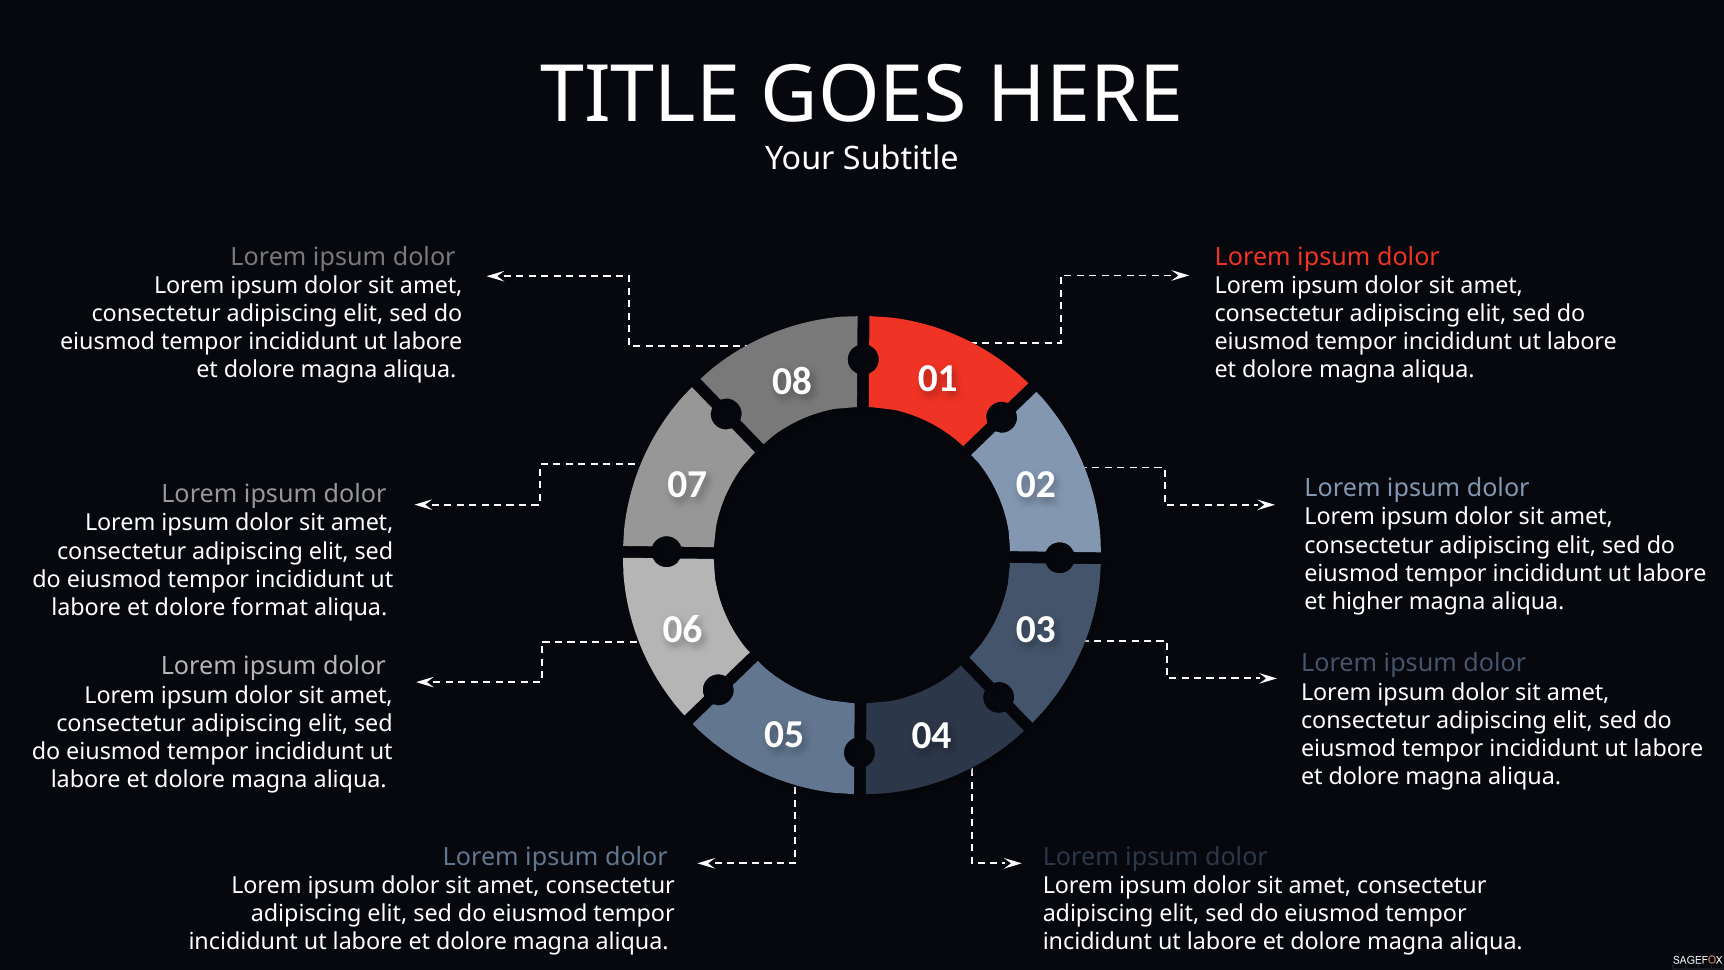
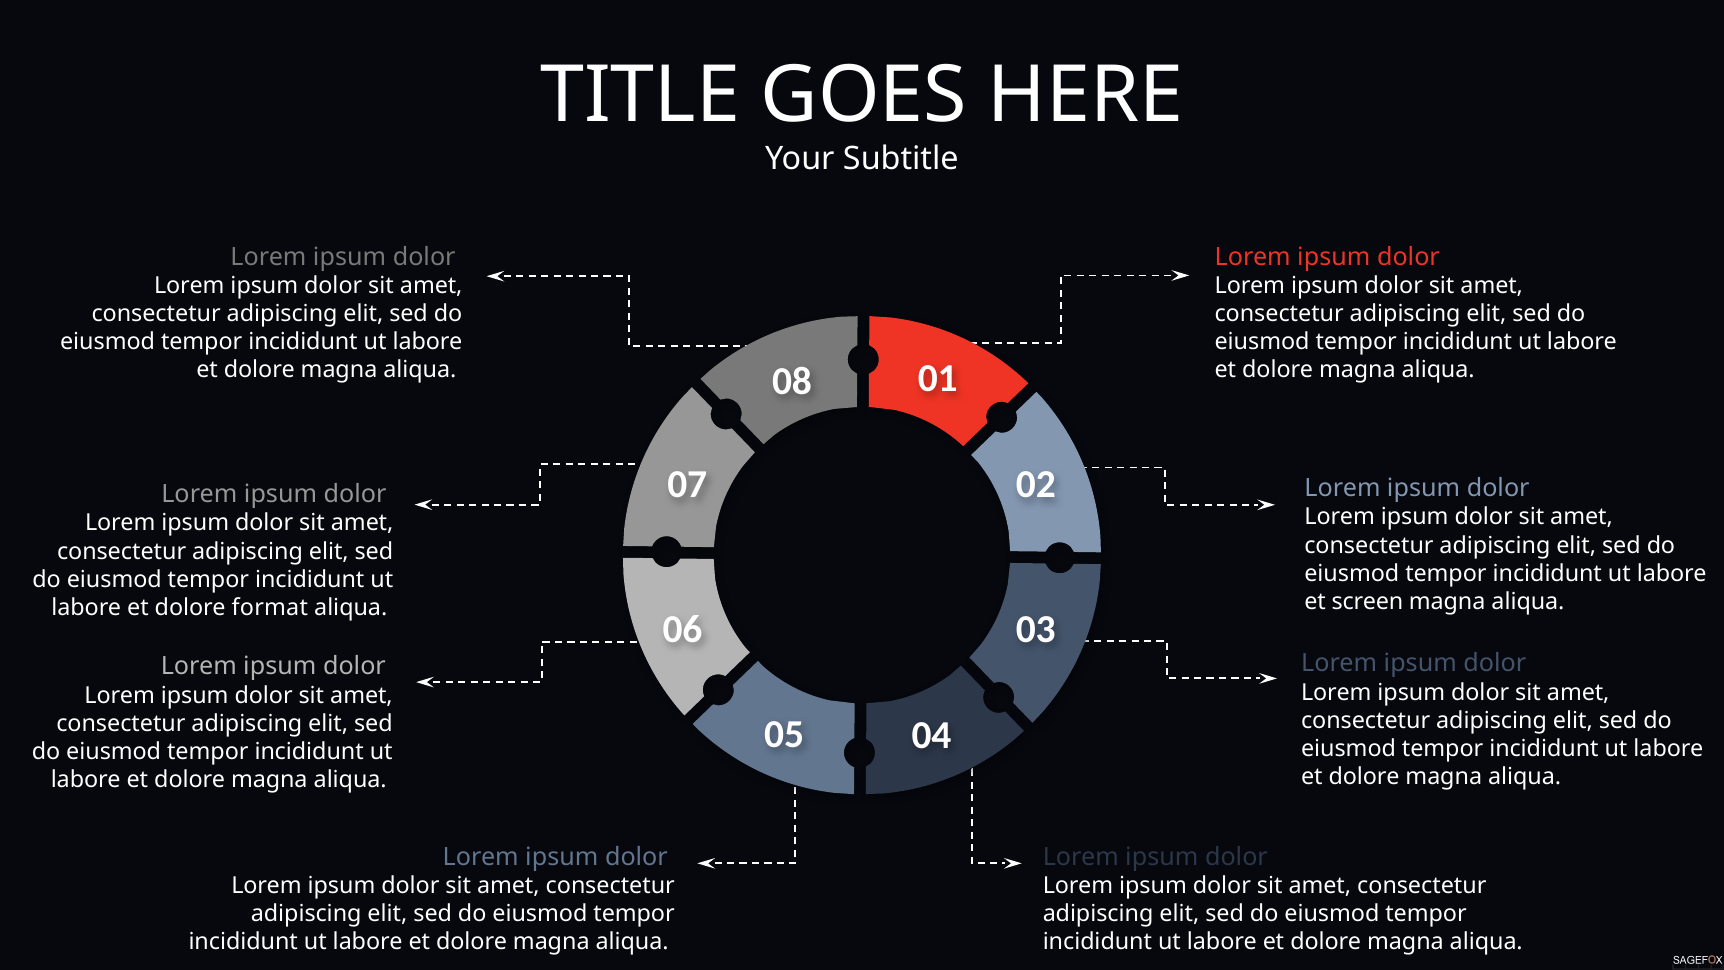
higher: higher -> screen (1367, 601)
